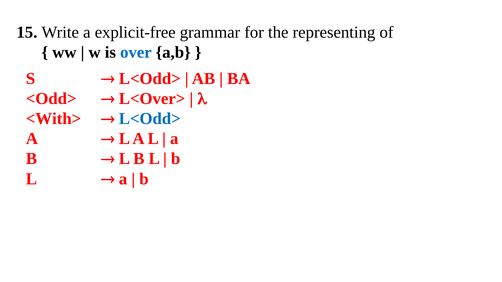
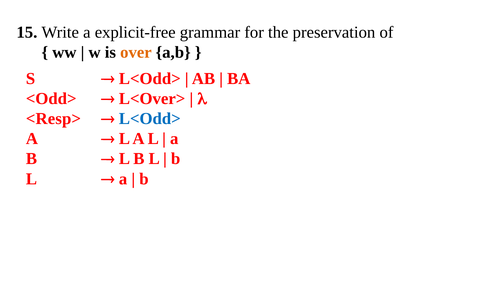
representing: representing -> preservation (334, 32)
over colour: blue -> orange (136, 52)
<With>: <With> -> <Resp> (53, 119)
